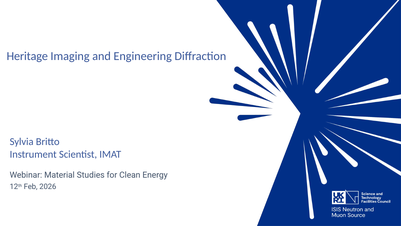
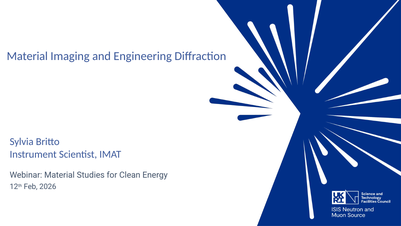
Heritage: Heritage -> Material (27, 56)
